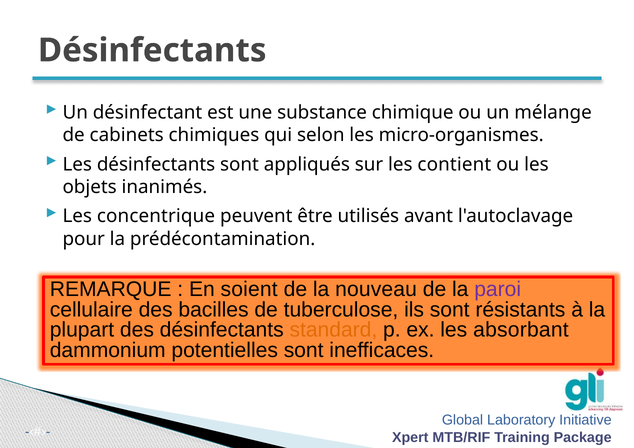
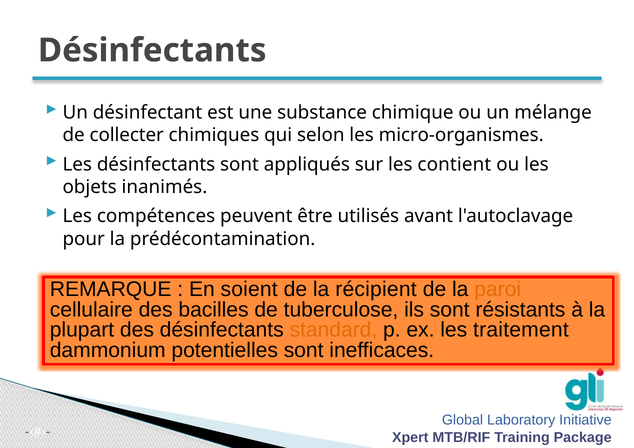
cabinets: cabinets -> collecter (127, 135)
concentrique: concentrique -> compétences (156, 216)
nouveau: nouveau -> récipient (376, 289)
paroi colour: purple -> orange (498, 289)
absorbant: absorbant -> traitement (521, 330)
